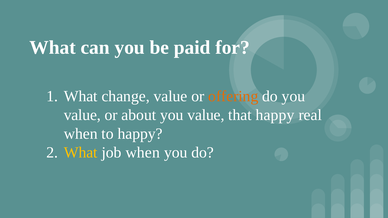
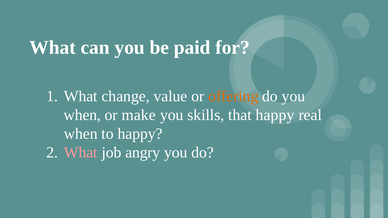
value: value -> when (82, 115)
about: about -> make (139, 115)
value: value -> skills (206, 115)
What colour: yellow -> pink (81, 153)
job when: when -> angry (143, 153)
